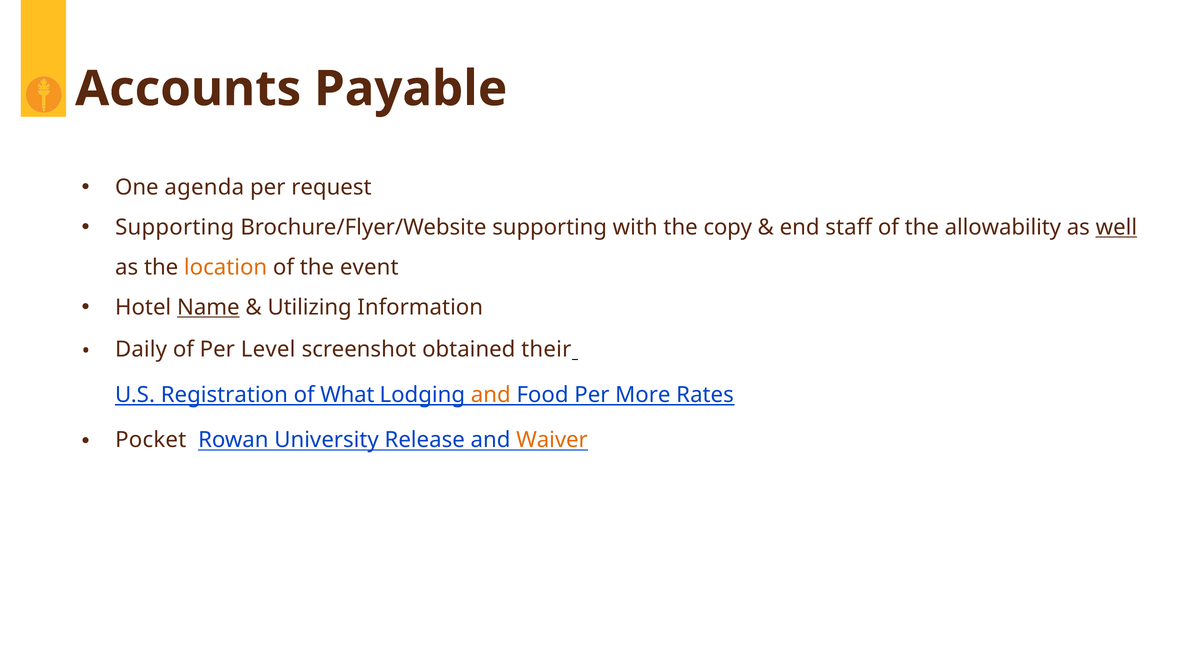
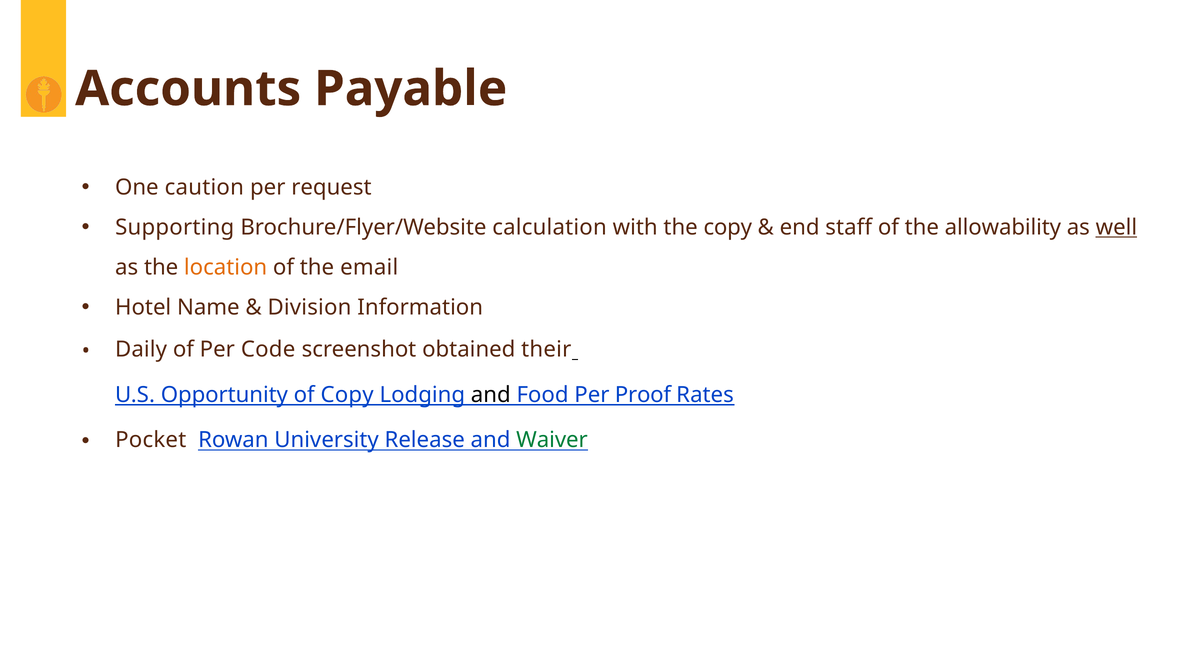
agenda: agenda -> caution (204, 187)
Brochure/Flyer/Website supporting: supporting -> calculation (550, 228)
event: event -> email (369, 268)
Name underline: present -> none (208, 308)
Utilizing: Utilizing -> Division (309, 308)
Level: Level -> Code (268, 349)
Registration: Registration -> Opportunity (224, 395)
of What: What -> Copy (347, 395)
and colour: orange -> black (491, 395)
More: More -> Proof (643, 395)
Waiver colour: orange -> green (552, 440)
